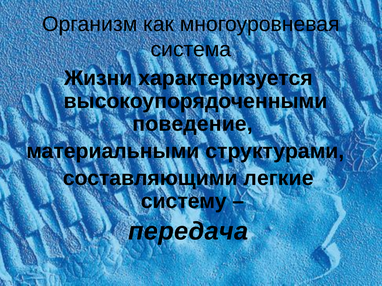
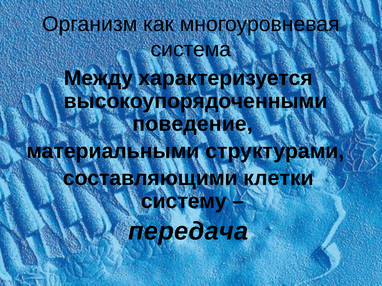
Жизни: Жизни -> Между (98, 78)
легкие: легкие -> клетки (279, 178)
